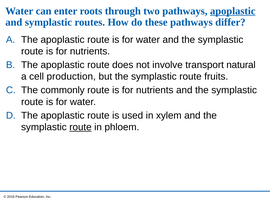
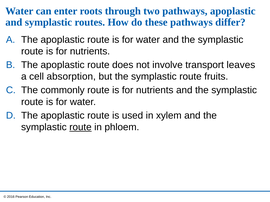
apoplastic underline: present -> none (233, 11)
natural: natural -> leaves (241, 65)
production: production -> absorption (71, 77)
